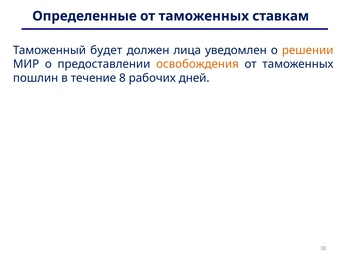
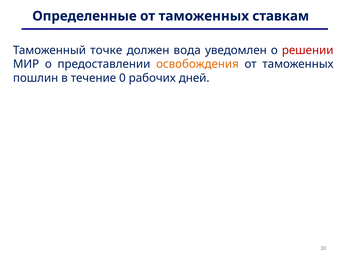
будет: будет -> точке (106, 50)
лица: лица -> вода (187, 50)
решении colour: orange -> red (308, 50)
8: 8 -> 0 (122, 78)
